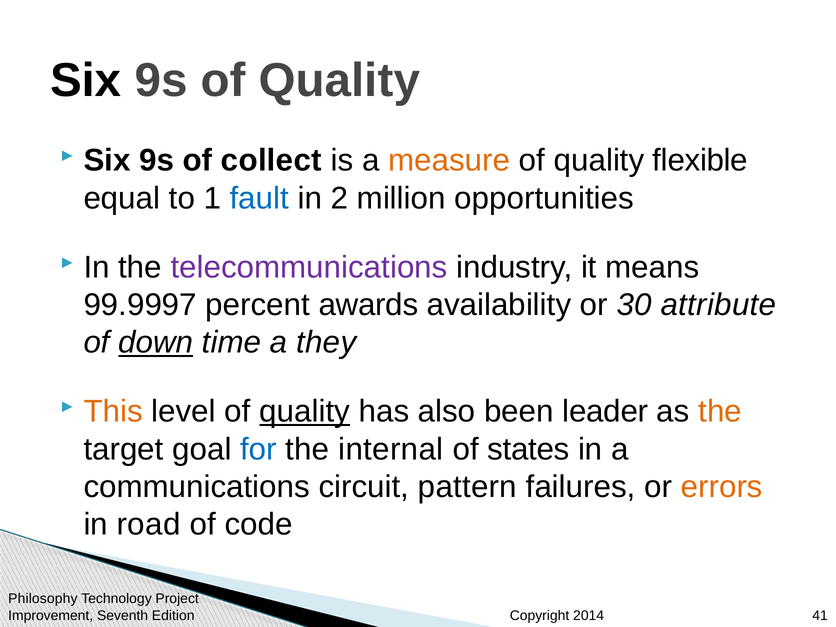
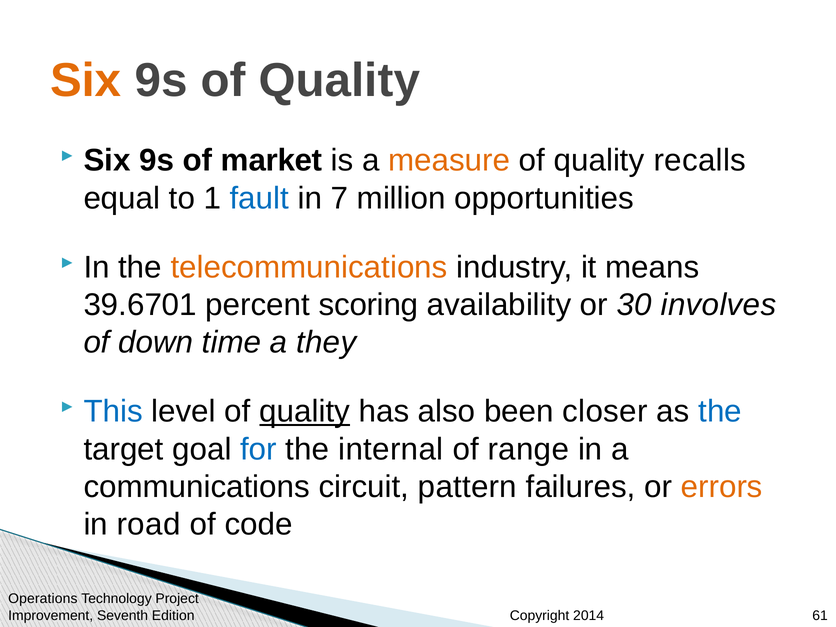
Six colour: black -> orange (86, 81)
collect: collect -> market (272, 161)
flexible: flexible -> recalls (700, 161)
2: 2 -> 7 (339, 198)
telecommunications colour: purple -> orange (309, 267)
99.9997: 99.9997 -> 39.6701 (140, 305)
awards: awards -> scoring (368, 305)
attribute: attribute -> involves (718, 305)
down underline: present -> none (156, 343)
This colour: orange -> blue (113, 412)
leader: leader -> closer (605, 412)
the colour: orange -> blue (720, 412)
states: states -> range (528, 449)
Philosophy: Philosophy -> Operations (43, 599)
41: 41 -> 61 (820, 615)
